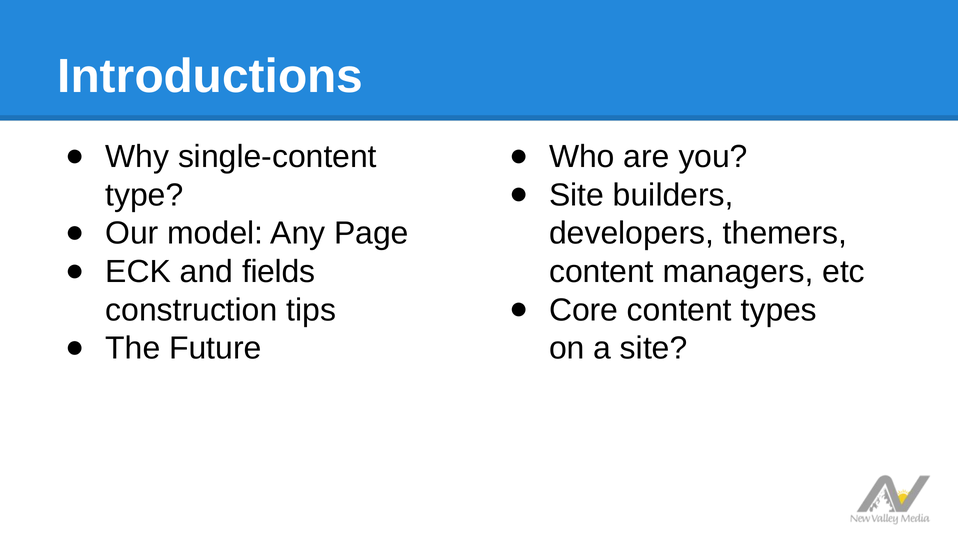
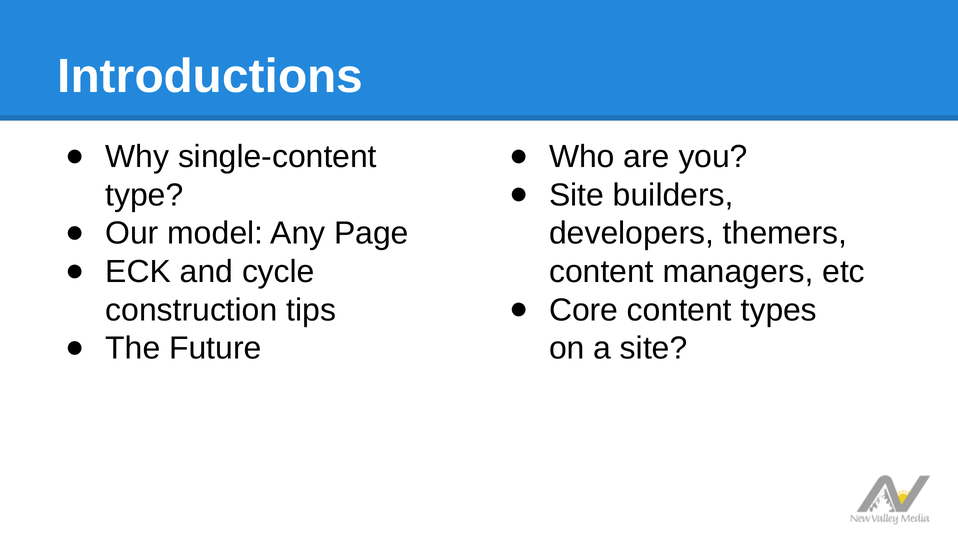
fields: fields -> cycle (278, 272)
